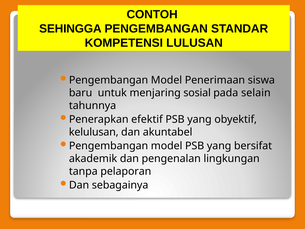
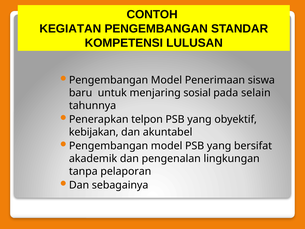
SEHINGGA: SEHINGGA -> KEGIATAN (70, 29)
efektif: efektif -> telpon (147, 119)
kelulusan: kelulusan -> kebijakan (94, 132)
